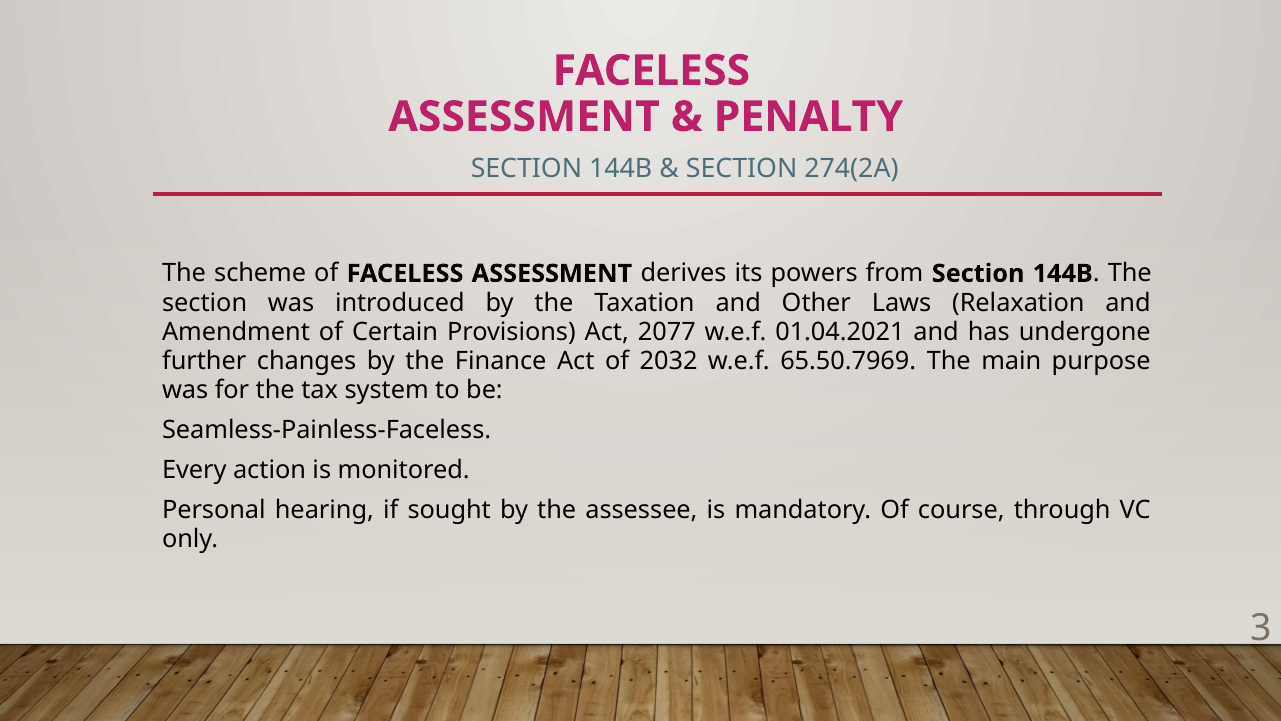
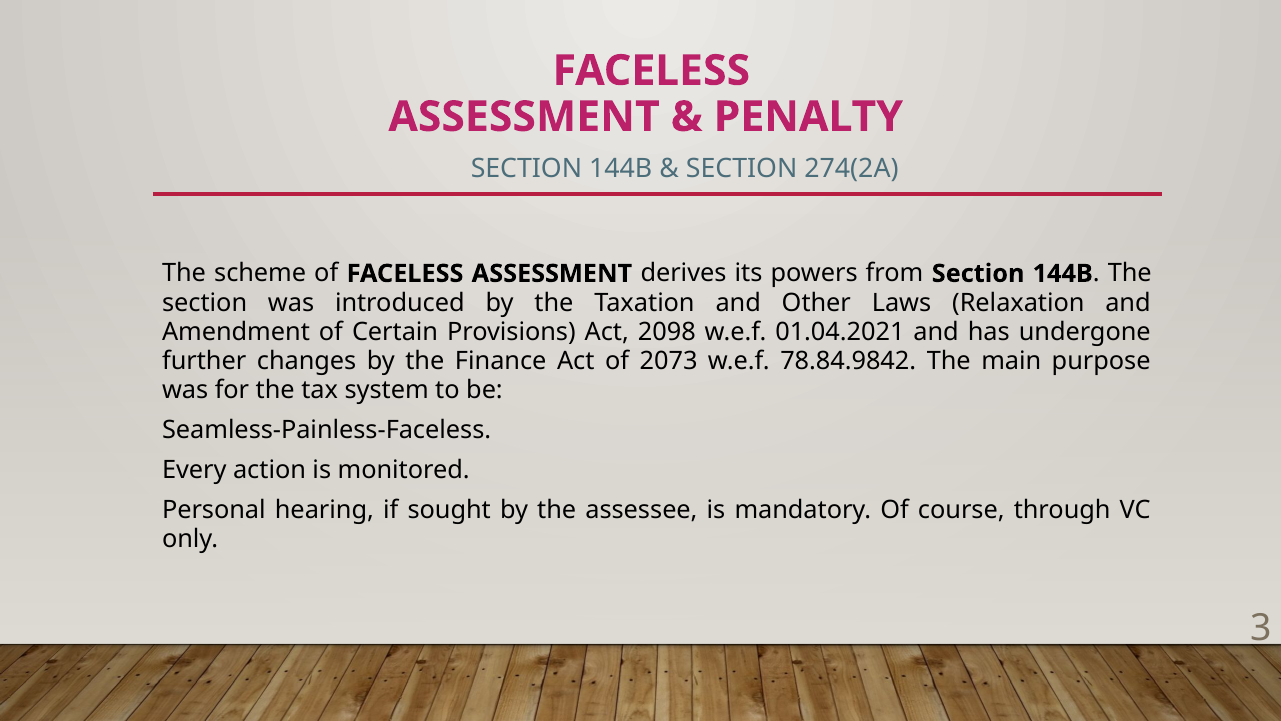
2077: 2077 -> 2098 (667, 332)
2032: 2032 -> 2073 (669, 361)
65.50.7969: 65.50.7969 -> 78.84.9842 (848, 361)
